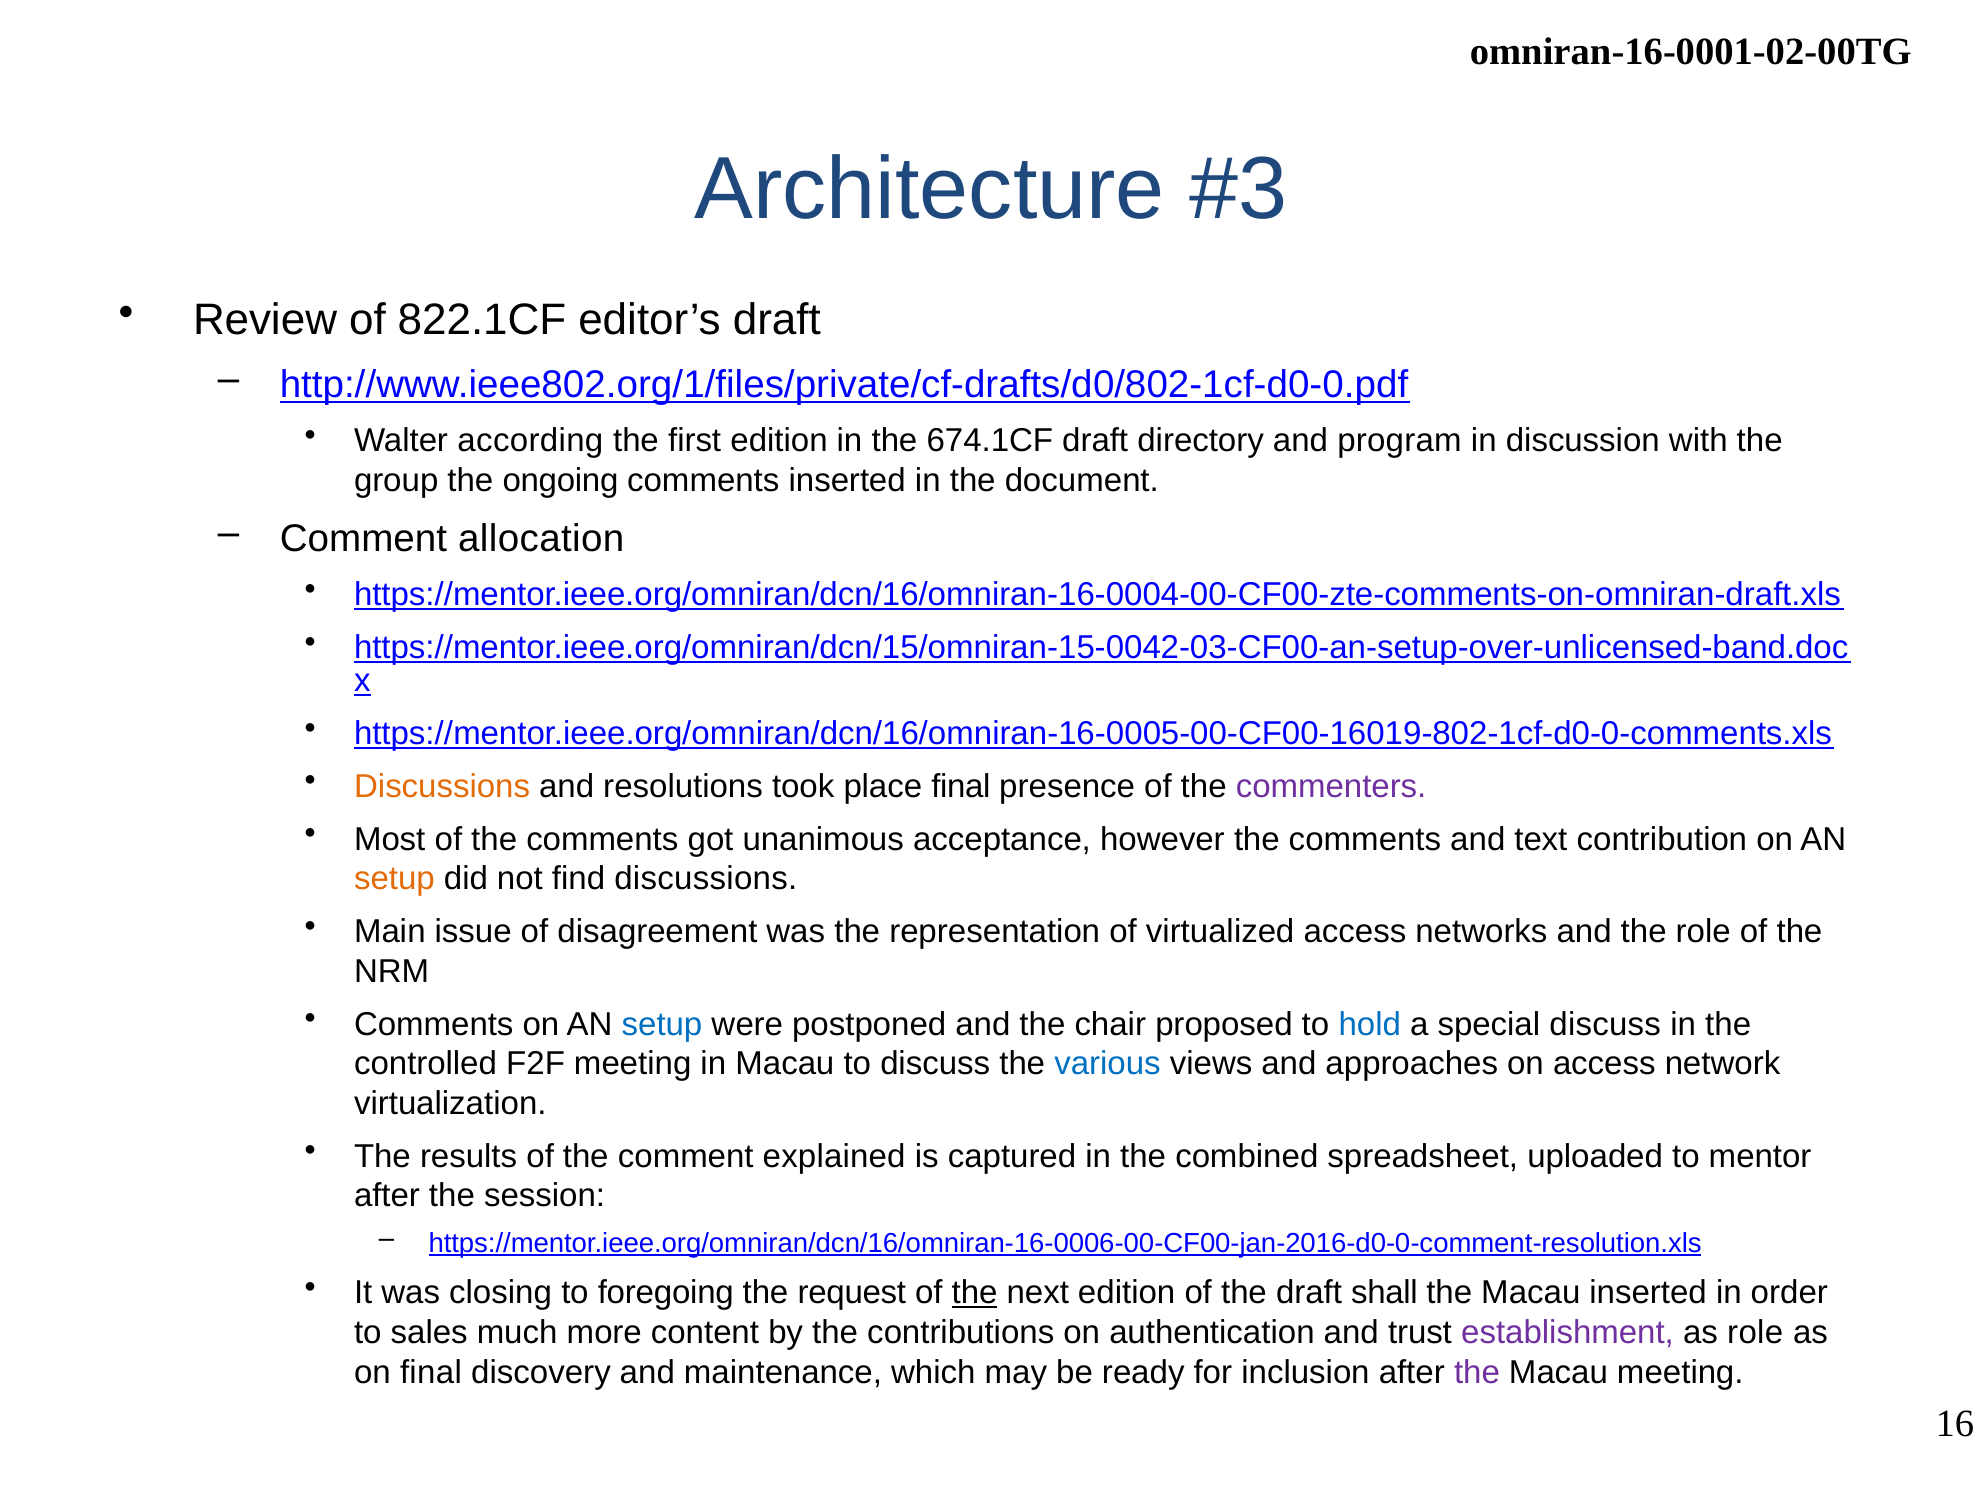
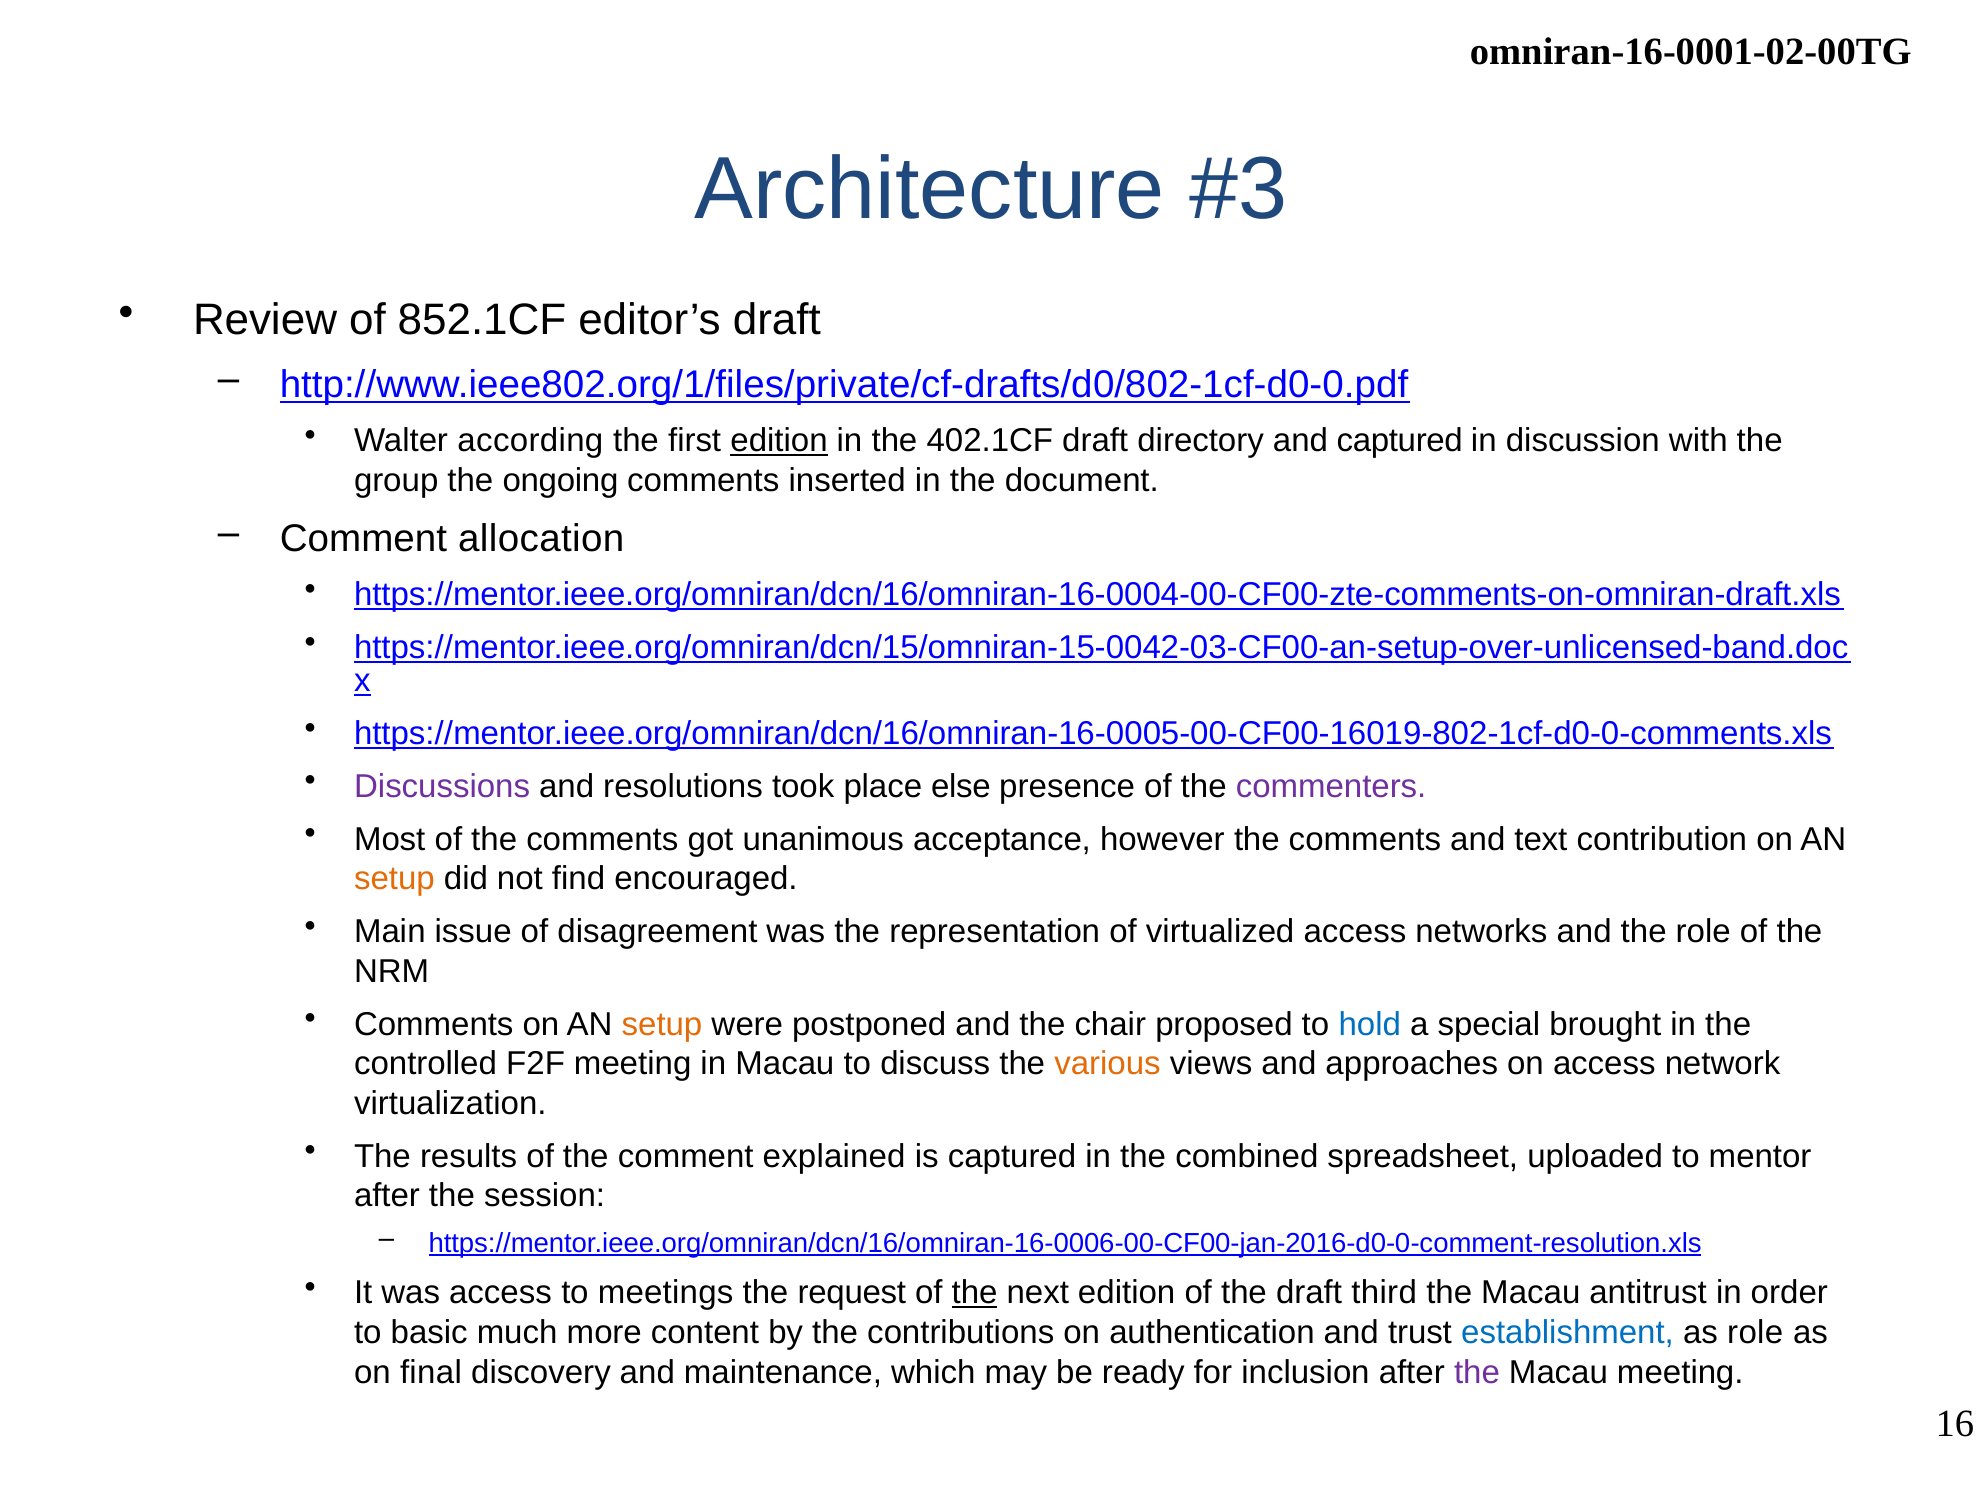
822.1CF: 822.1CF -> 852.1CF (482, 320)
edition underline: none -> present (779, 441)
674.1CF: 674.1CF -> 402.1CF (990, 441)
and program: program -> captured (1400, 441)
Discussions colour: orange -> purple (442, 786)
place final: final -> else (961, 786)
find discussions: discussions -> encouraged (706, 879)
setup colour: blue -> orange (662, 1024)
special discuss: discuss -> brought (1605, 1024)
various colour: blue -> orange (1107, 1064)
was closing: closing -> access (500, 1293)
foregoing: foregoing -> meetings (666, 1293)
shall: shall -> third (1384, 1293)
Macau inserted: inserted -> antitrust (1648, 1293)
sales: sales -> basic (429, 1333)
establishment colour: purple -> blue (1568, 1333)
